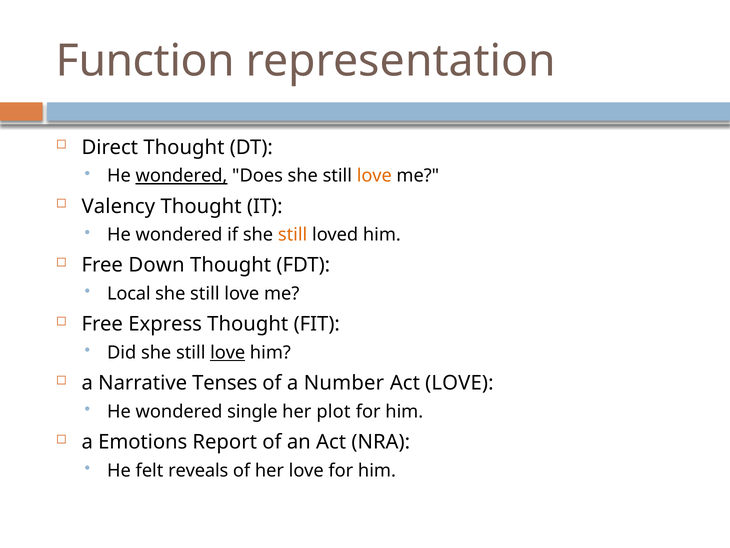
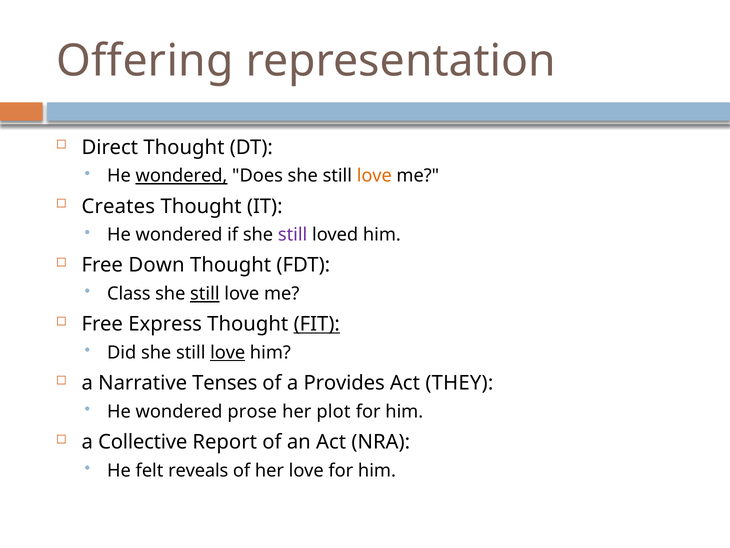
Function: Function -> Offering (145, 61)
Valency: Valency -> Creates (118, 206)
still colour: orange -> purple (293, 235)
Local: Local -> Class (129, 294)
still underline: none -> present (205, 294)
FIT underline: none -> present (317, 324)
Number: Number -> Provides (344, 383)
Act LOVE: LOVE -> THEY (459, 383)
single: single -> prose (252, 411)
Emotions: Emotions -> Collective (143, 442)
